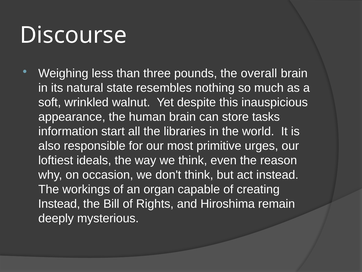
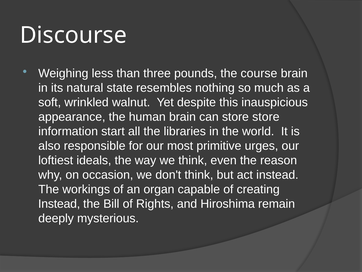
overall: overall -> course (259, 73)
store tasks: tasks -> store (266, 117)
